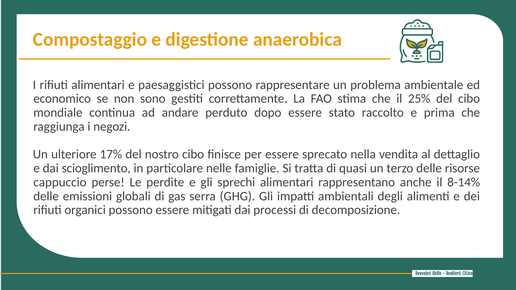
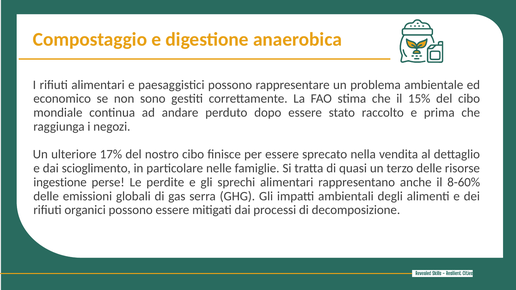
25%: 25% -> 15% (419, 99)
cappuccio: cappuccio -> ingestione (60, 182)
8-14%: 8-14% -> 8-60% (464, 182)
